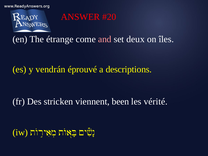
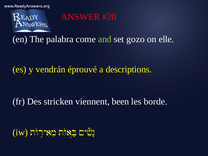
étrange: étrange -> palabra (60, 39)
and colour: pink -> light green (105, 39)
deux: deux -> gozo (136, 39)
îles: îles -> elle (166, 39)
vérité: vérité -> borde (156, 101)
